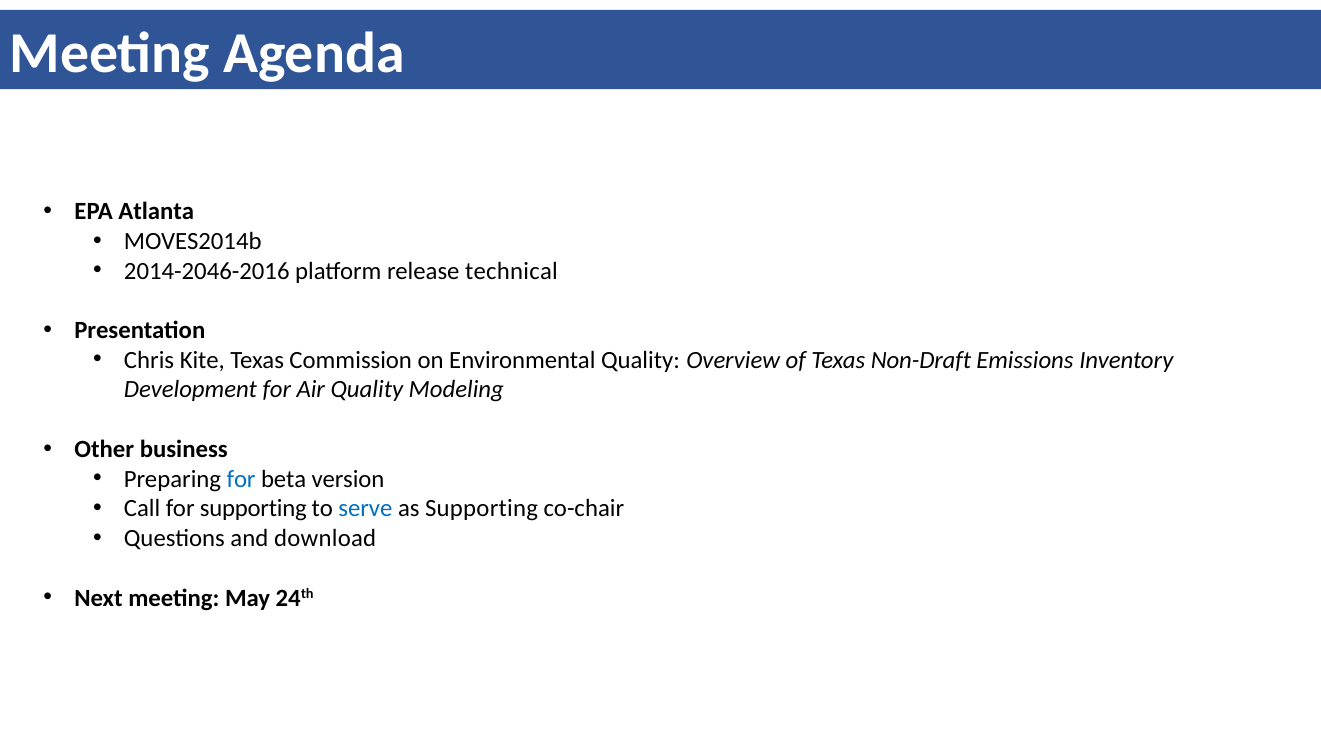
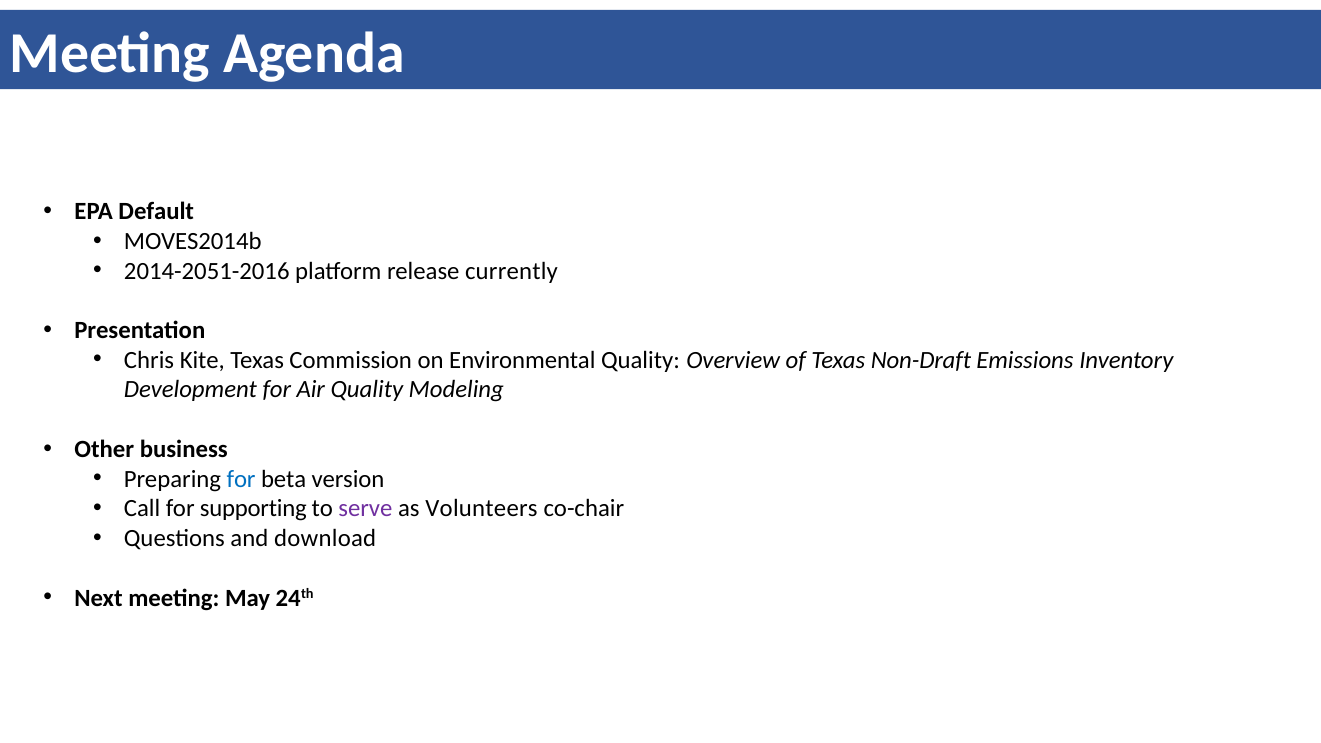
Atlanta: Atlanta -> Default (156, 212)
2014-2046-2016: 2014-2046-2016 -> 2014-2051-2016 (207, 271)
technical: technical -> currently (511, 271)
serve colour: blue -> purple (365, 509)
as Supporting: Supporting -> Volunteers (482, 509)
